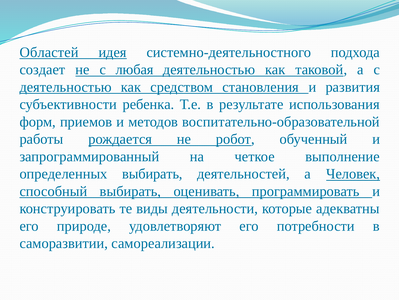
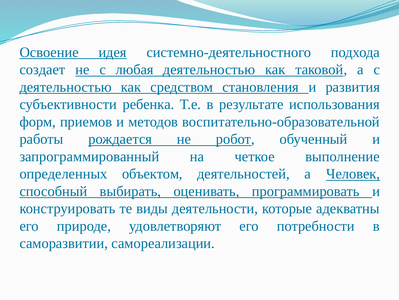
Областей: Областей -> Освоение (49, 52)
определенных выбирать: выбирать -> объектом (152, 173)
